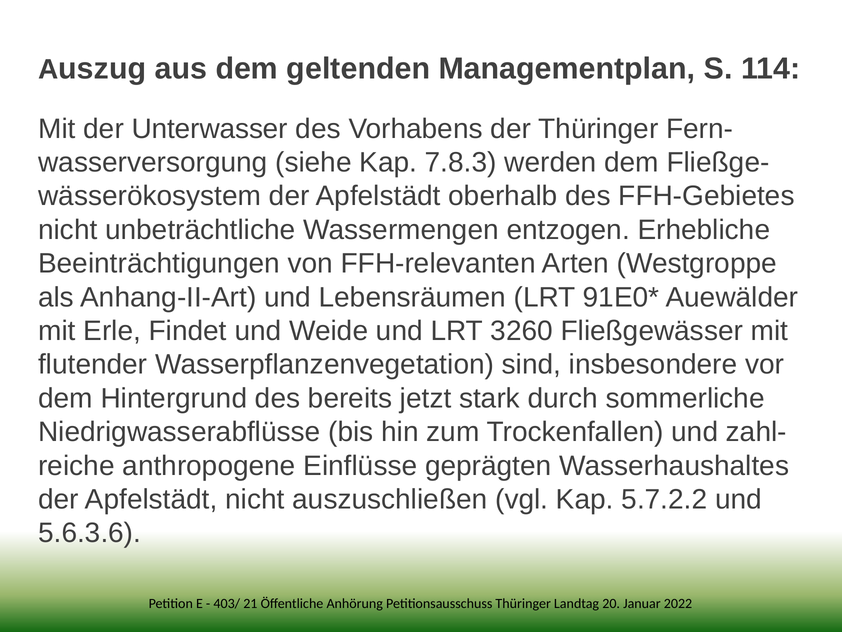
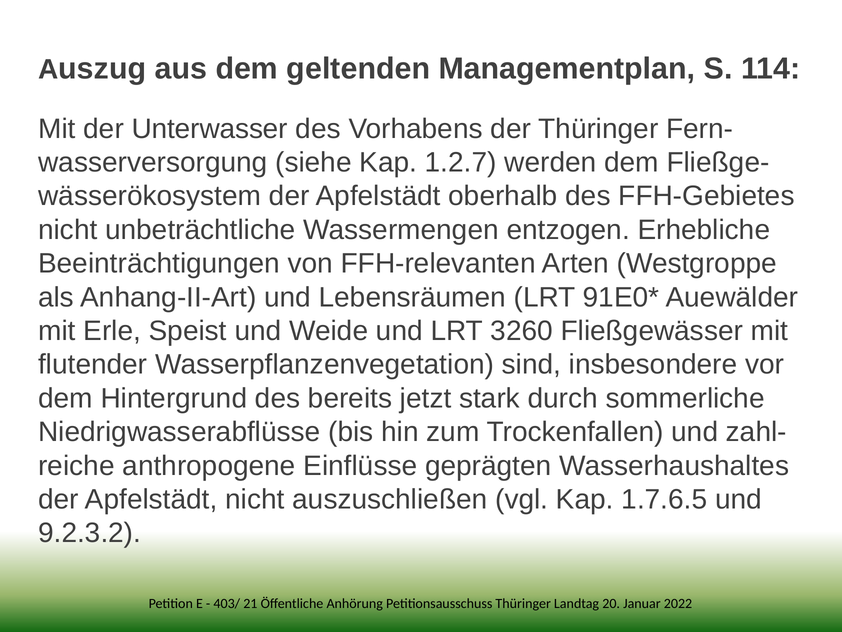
7.8.3: 7.8.3 -> 1.2.7 (461, 162)
Findet: Findet -> Speist (188, 331)
5.7.2.2: 5.7.2.2 -> 1.7.6.5 (664, 499)
5.6.3.6: 5.6.3.6 -> 9.2.3.2 (90, 533)
